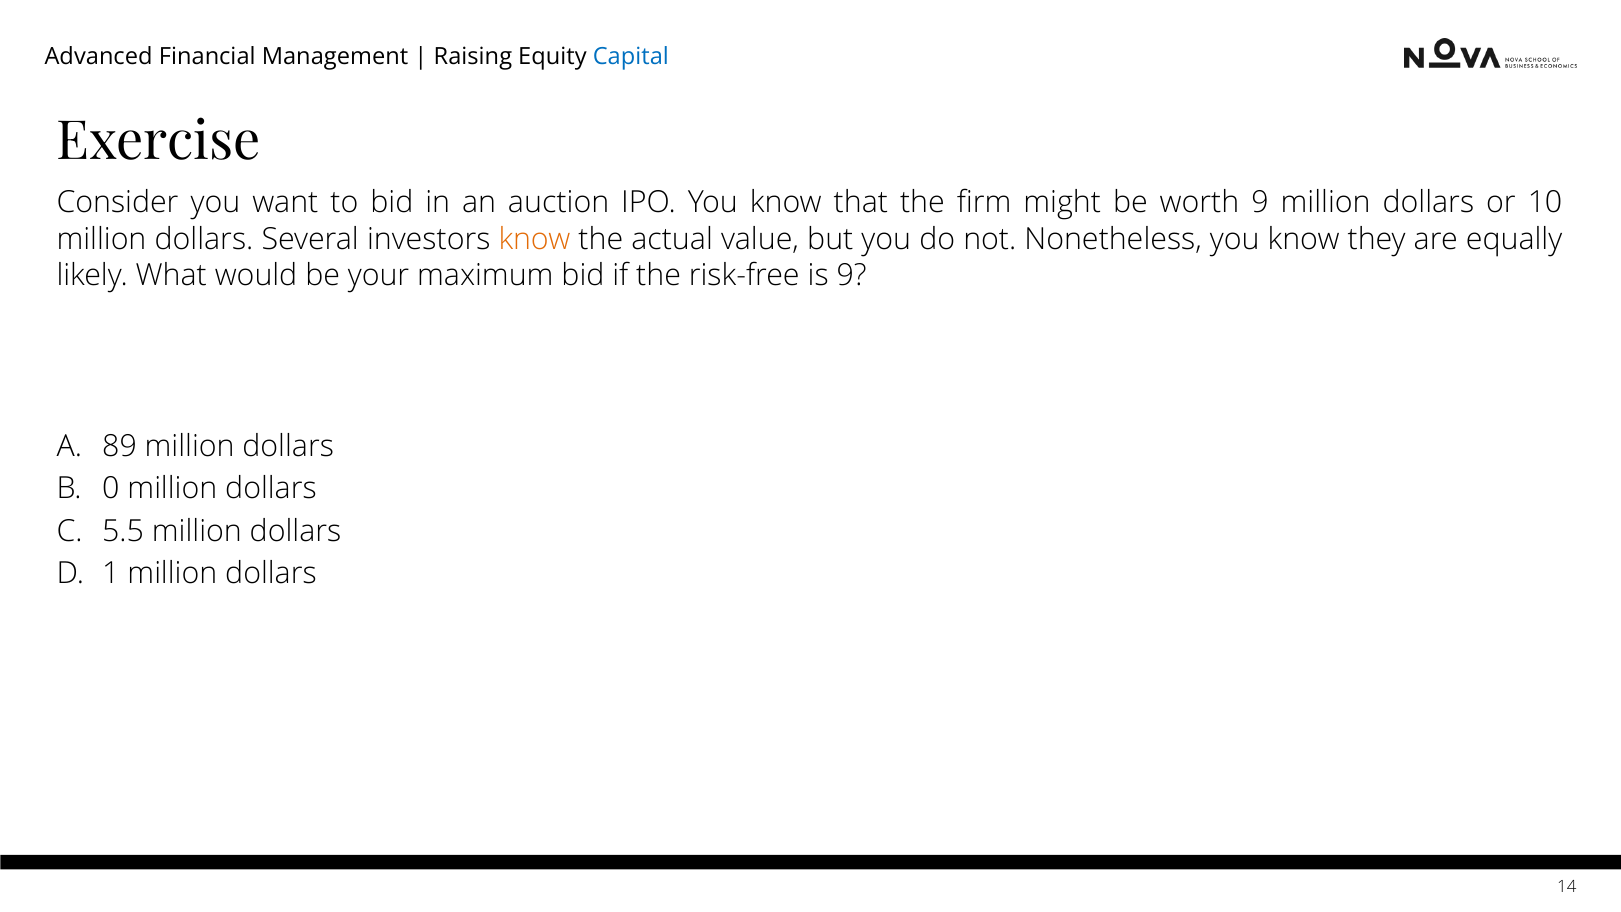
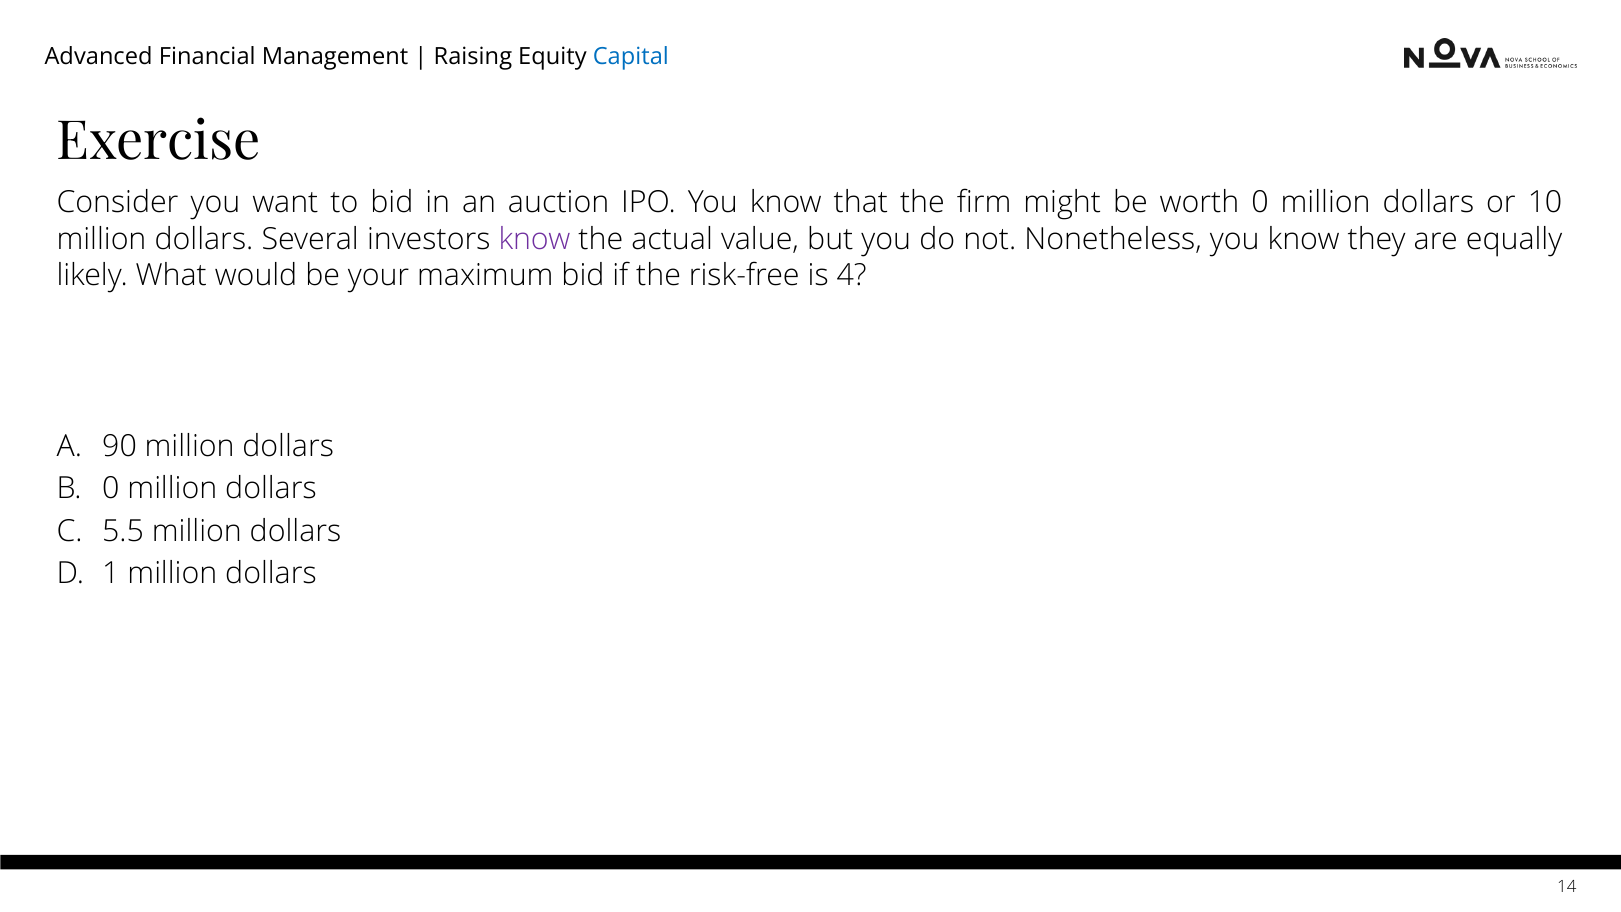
worth 9: 9 -> 0 (1260, 203)
know colour: orange -> purple (535, 239)
is 9: 9 -> 4 (852, 276)
89: 89 -> 90 (120, 446)
